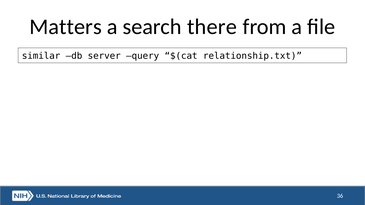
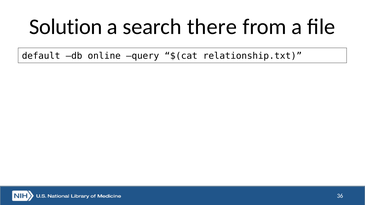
Matters: Matters -> Solution (66, 27)
similar: similar -> default (41, 56)
server: server -> online (104, 56)
